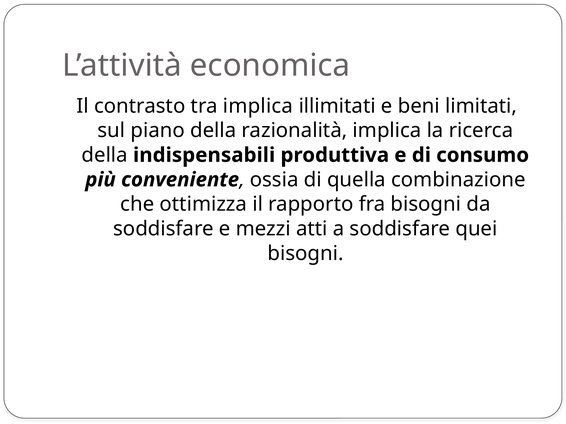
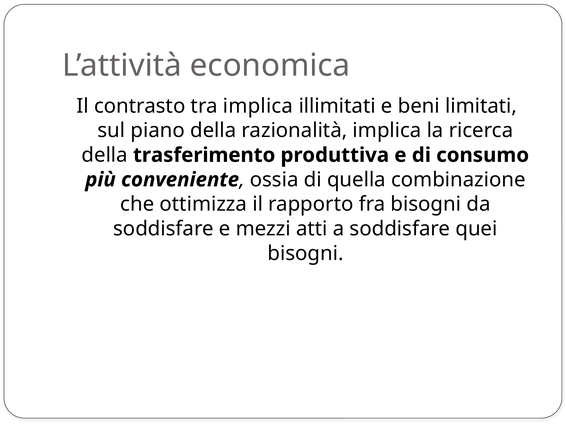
indispensabili: indispensabili -> trasferimento (204, 155)
